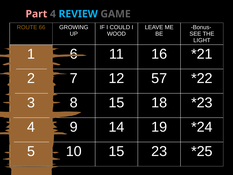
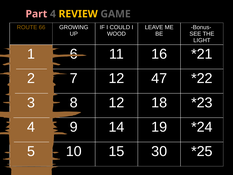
REVIEW colour: light blue -> yellow (78, 14)
57: 57 -> 47 (159, 78)
15: 15 -> 12 (116, 103)
23: 23 -> 30 (159, 151)
